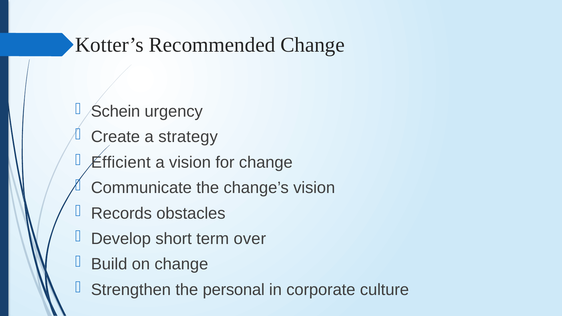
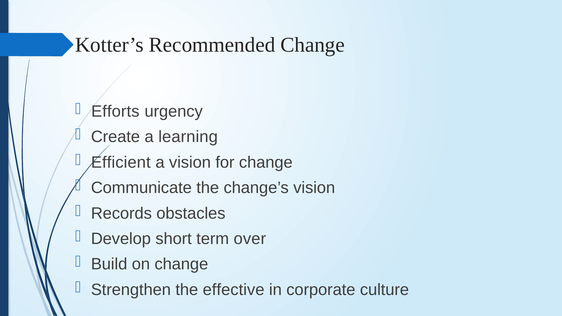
Schein: Schein -> Efforts (115, 111)
strategy: strategy -> learning (188, 137)
personal: personal -> effective (234, 290)
